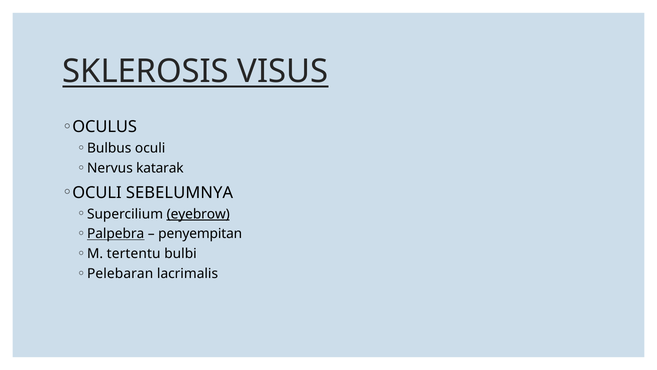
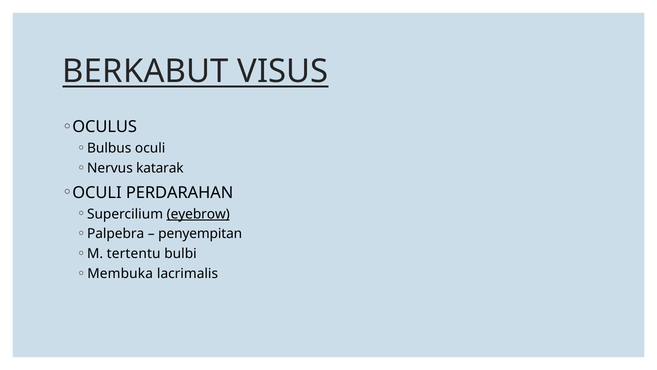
SKLEROSIS: SKLEROSIS -> BERKABUT (146, 71)
SEBELUMNYA: SEBELUMNYA -> PERDARAHAN (180, 192)
Palpebra underline: present -> none (116, 234)
Pelebaran: Pelebaran -> Membuka (120, 273)
